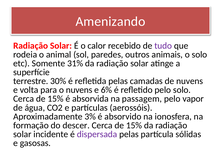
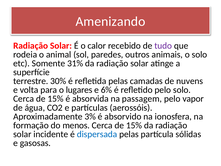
o nuvens: nuvens -> lugares (79, 90)
descer: descer -> menos (76, 125)
dispersada colour: purple -> blue (97, 134)
